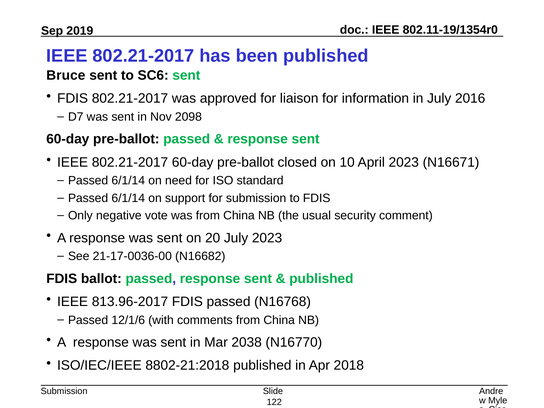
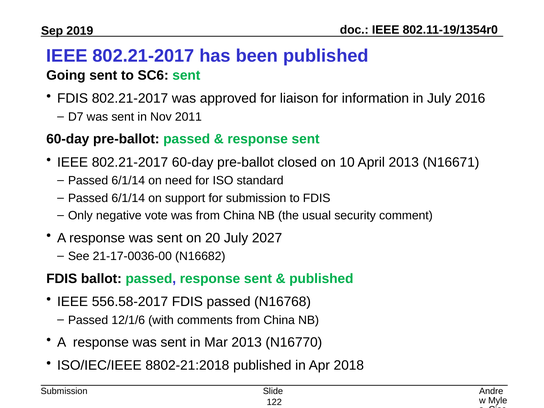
Bruce: Bruce -> Going (66, 75)
2098: 2098 -> 2011 (188, 117)
April 2023: 2023 -> 2013 (404, 162)
July 2023: 2023 -> 2027 (267, 238)
813.96-2017: 813.96-2017 -> 556.58-2017 (130, 302)
Mar 2038: 2038 -> 2013 (247, 342)
